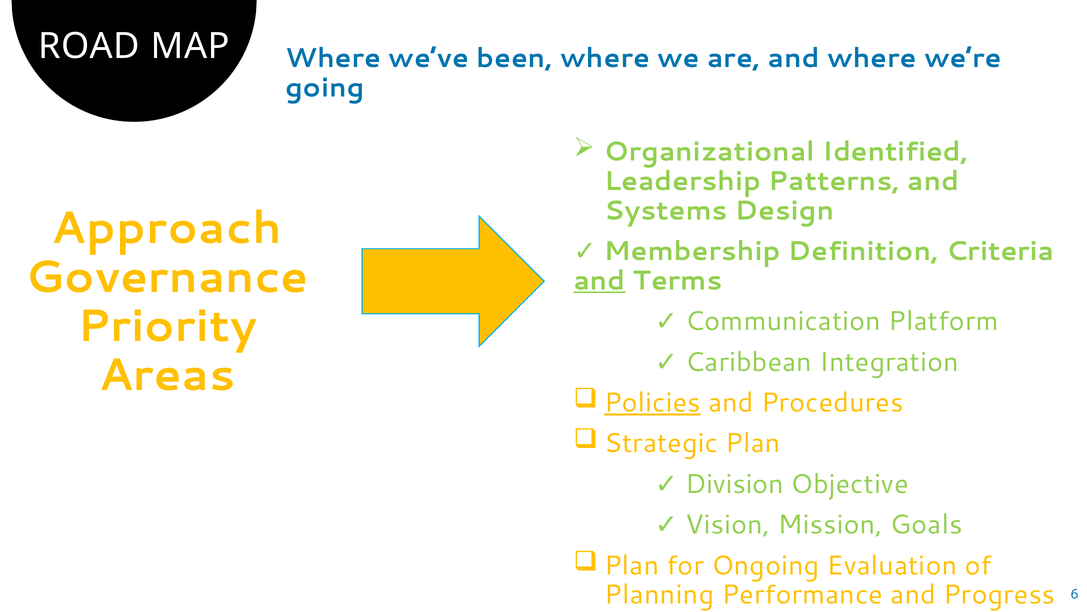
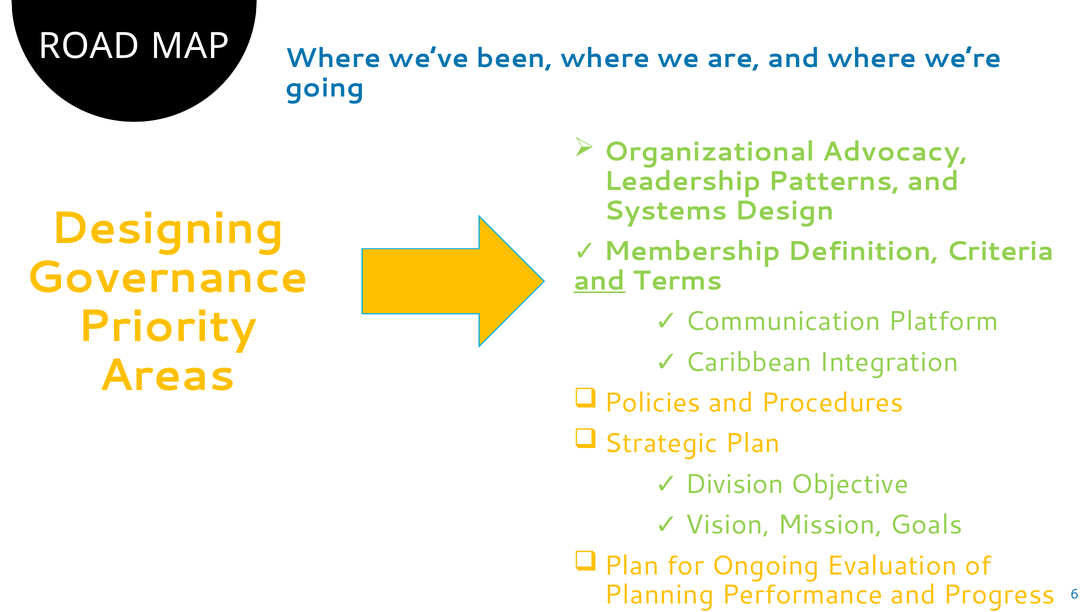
Identified: Identified -> Advocacy (895, 152)
Approach: Approach -> Designing (167, 228)
Policies underline: present -> none (652, 402)
